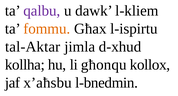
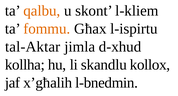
qalbu colour: purple -> orange (42, 11)
dawk: dawk -> skont (94, 11)
għonqu: għonqu -> skandlu (104, 65)
x’aħsbu: x’aħsbu -> x’għalih (48, 83)
